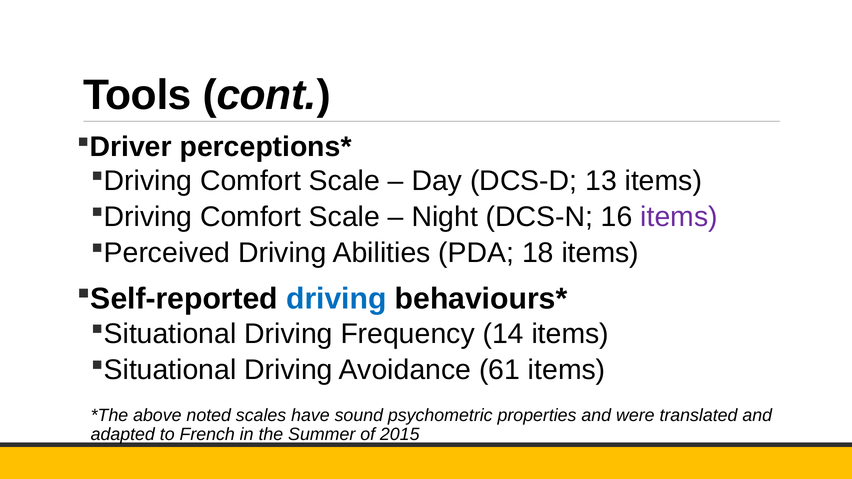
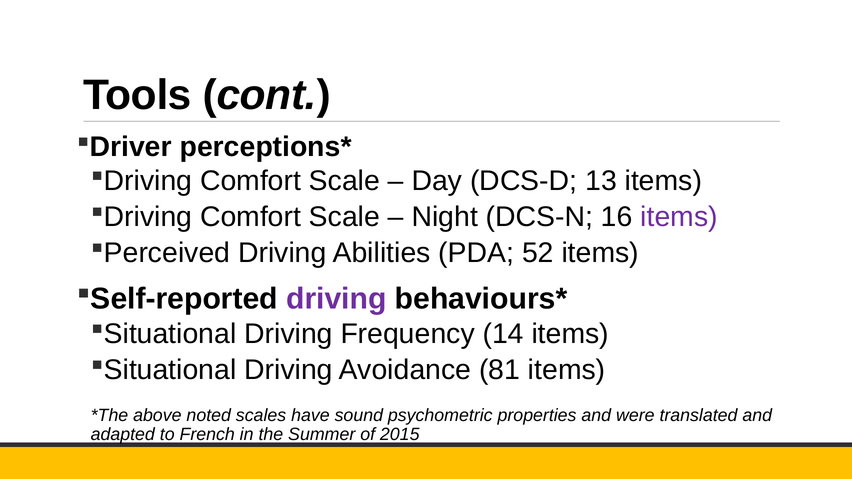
18: 18 -> 52 (538, 253)
driving colour: blue -> purple (336, 299)
61: 61 -> 81 (500, 370)
